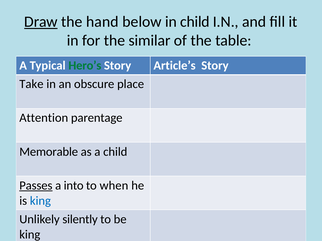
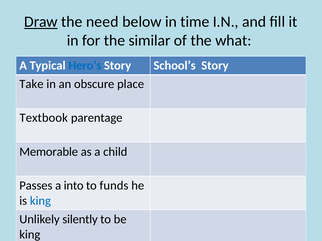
hand: hand -> need (102, 22)
in child: child -> time (195, 22)
table: table -> what (233, 41)
Hero’s colour: green -> blue (85, 66)
Article’s: Article’s -> School’s (175, 66)
Attention: Attention -> Textbook (44, 118)
Passes underline: present -> none (36, 186)
when: when -> funds (114, 186)
